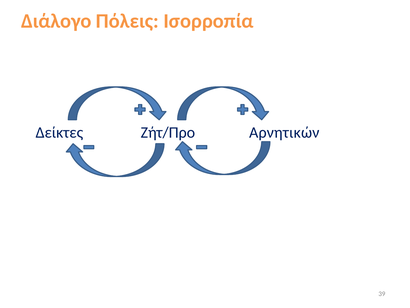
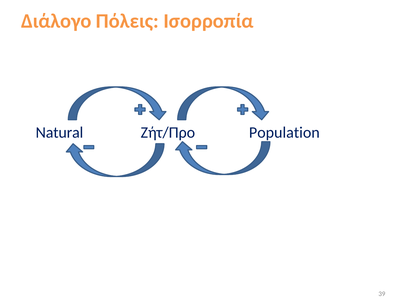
Δείκτες: Δείκτες -> Natural (59, 132)
Αρνητικών: Αρνητικών -> Population (284, 132)
